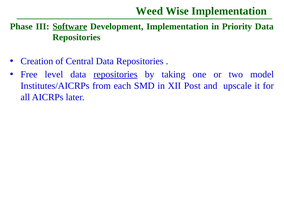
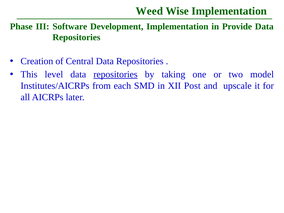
Software underline: present -> none (70, 26)
Priority: Priority -> Provide (237, 26)
Free: Free -> This (29, 74)
